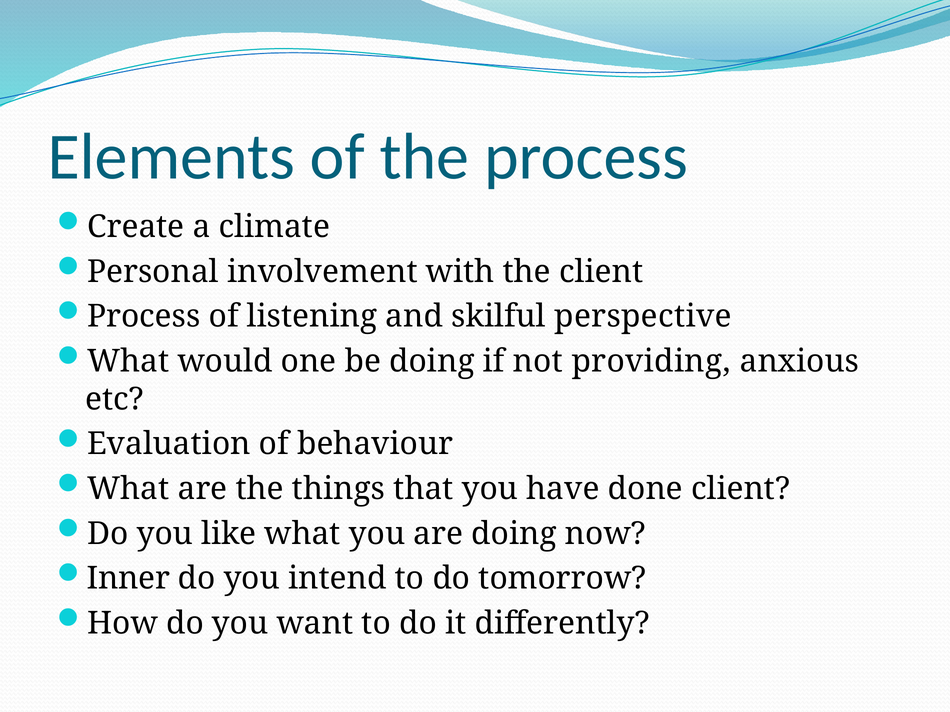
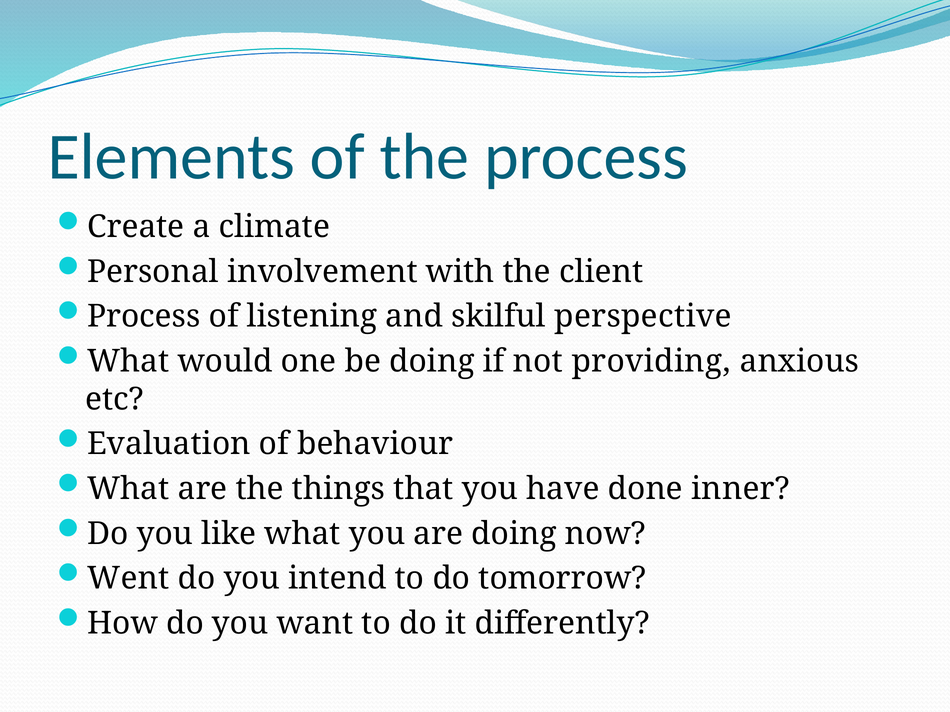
done client: client -> inner (741, 489)
Inner: Inner -> Went (128, 579)
